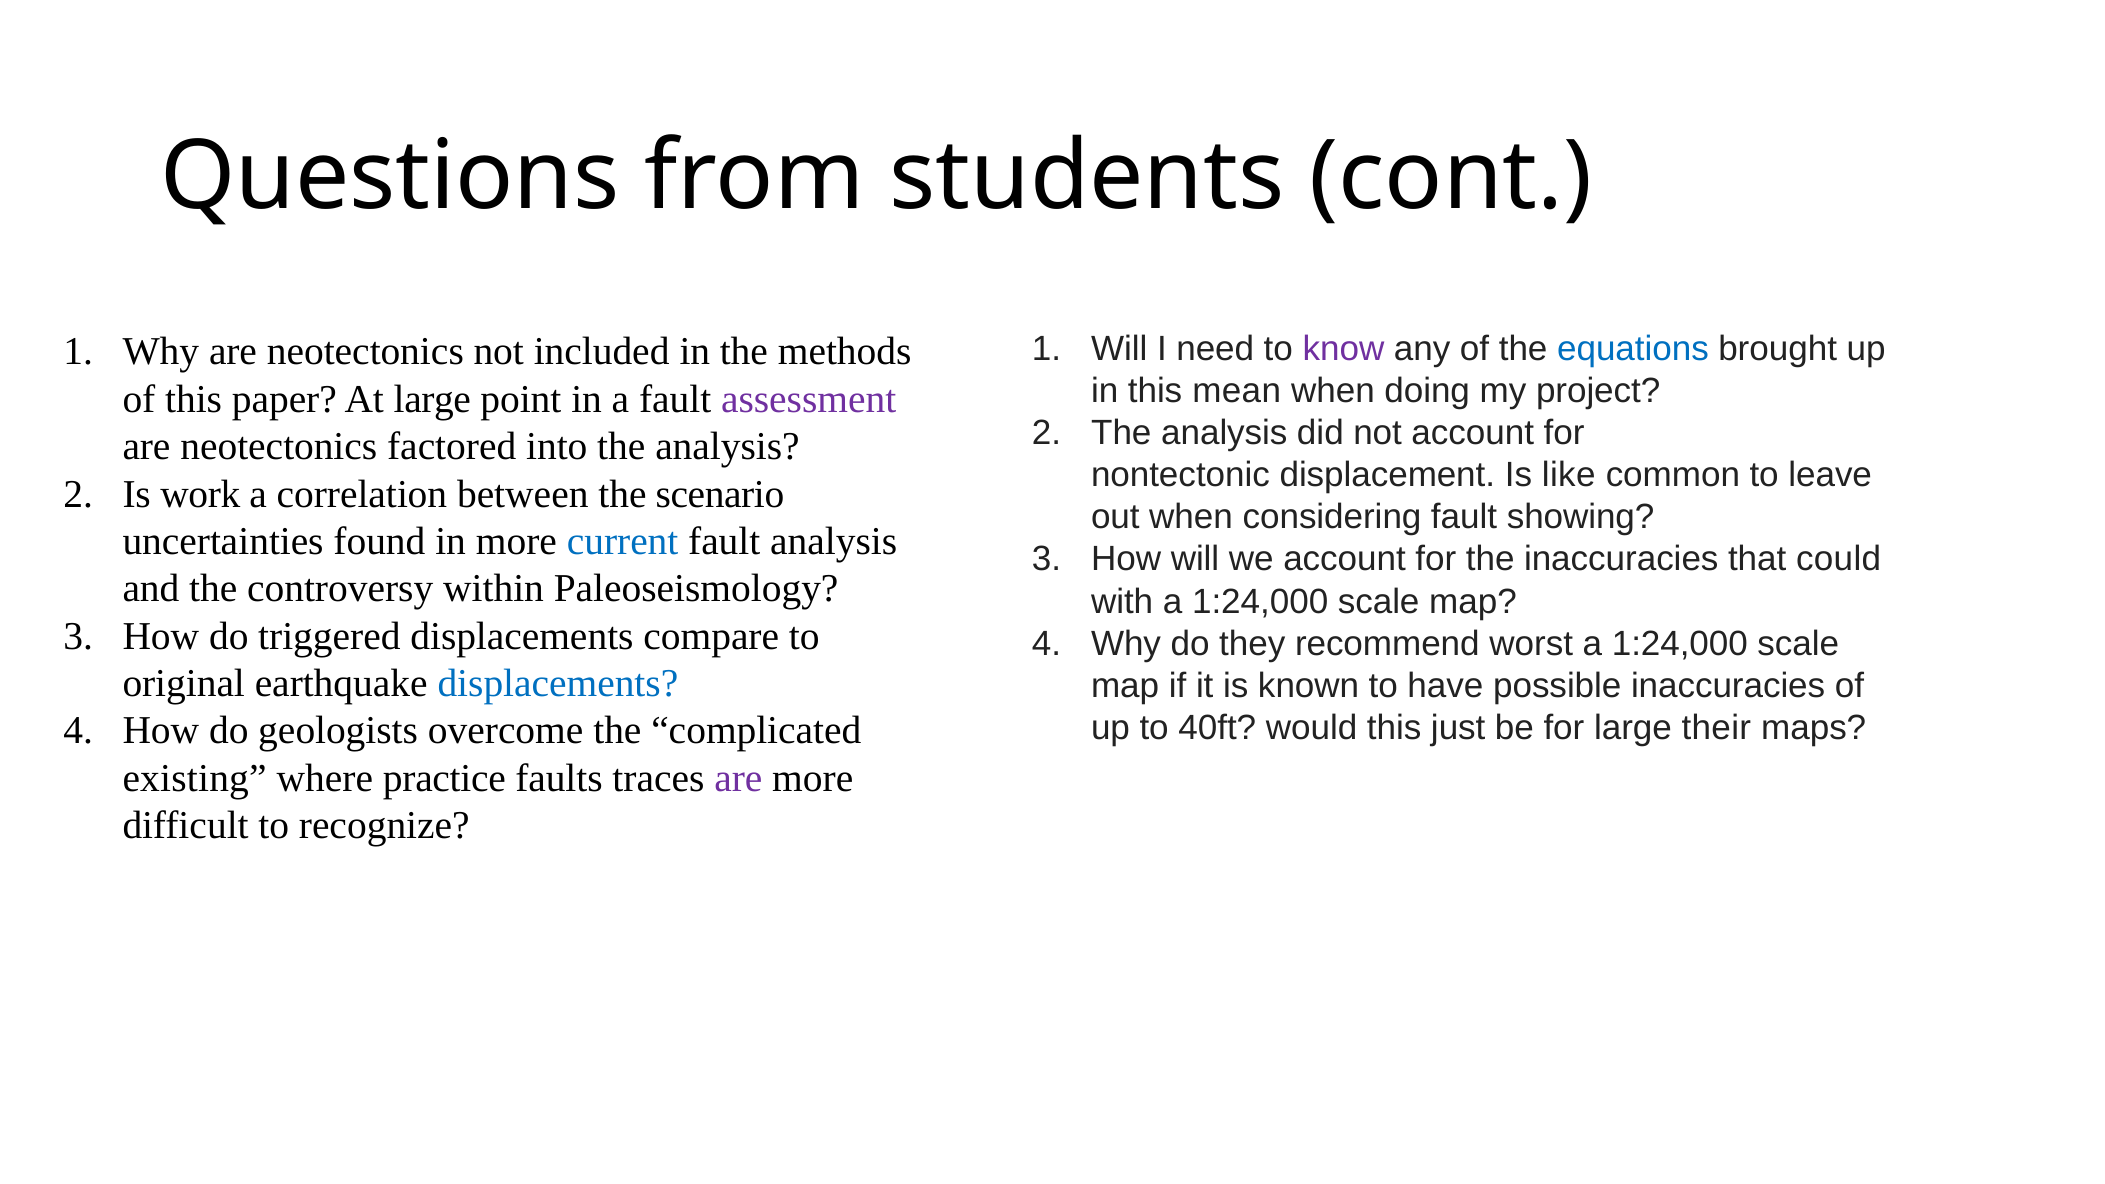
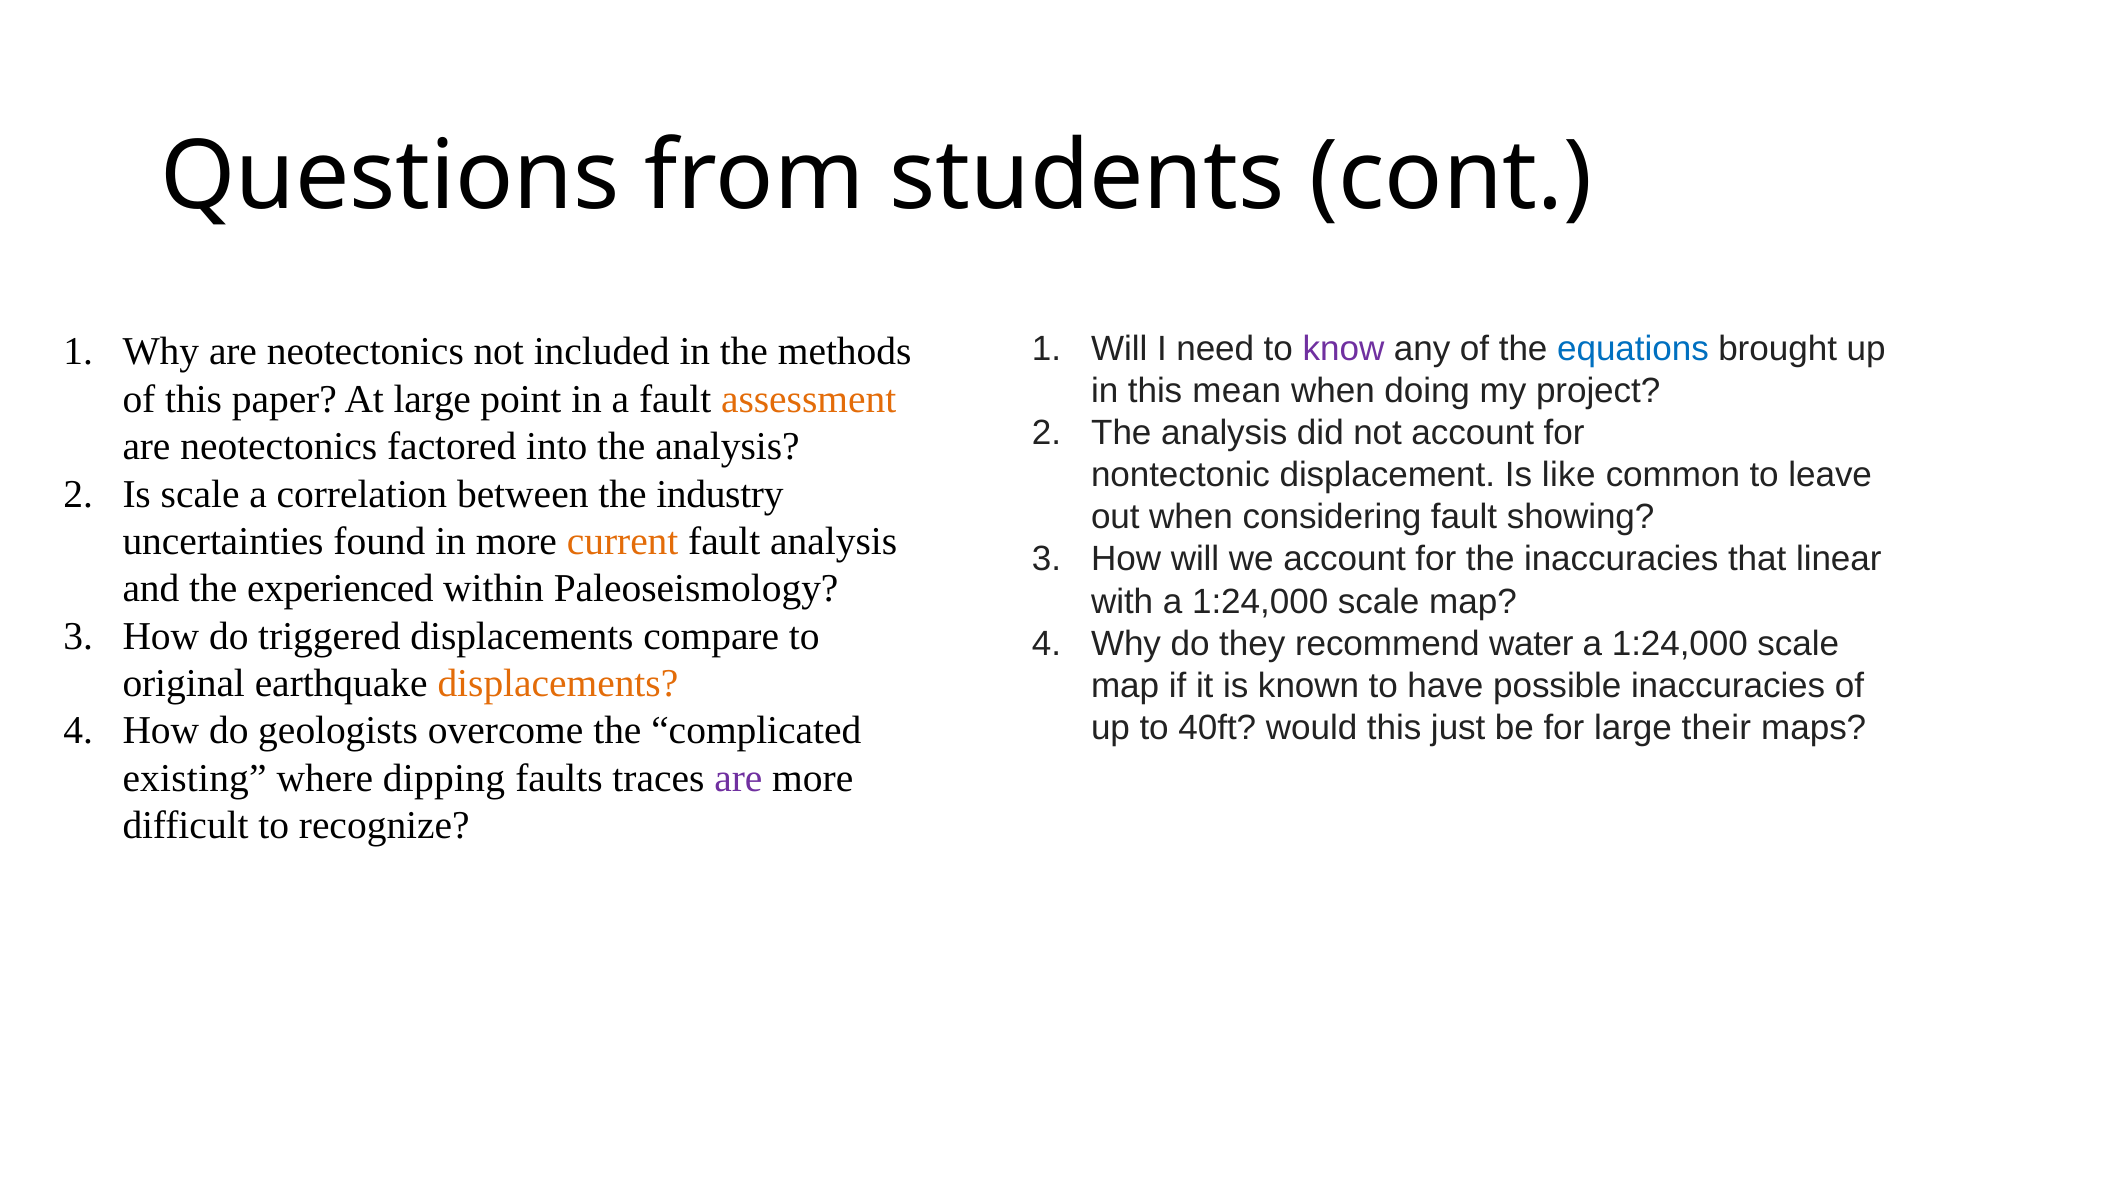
assessment colour: purple -> orange (809, 399)
Is work: work -> scale (200, 494)
scenario: scenario -> industry (720, 494)
current colour: blue -> orange (623, 541)
could: could -> linear (1839, 559)
controversy: controversy -> experienced (340, 589)
worst: worst -> water (1531, 644)
displacements colour: blue -> orange (558, 683)
practice: practice -> dipping (444, 778)
